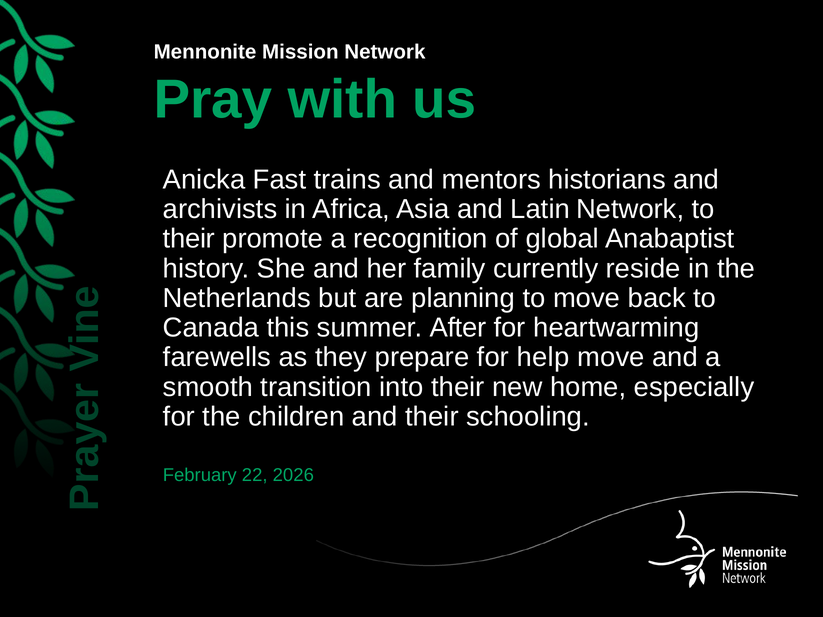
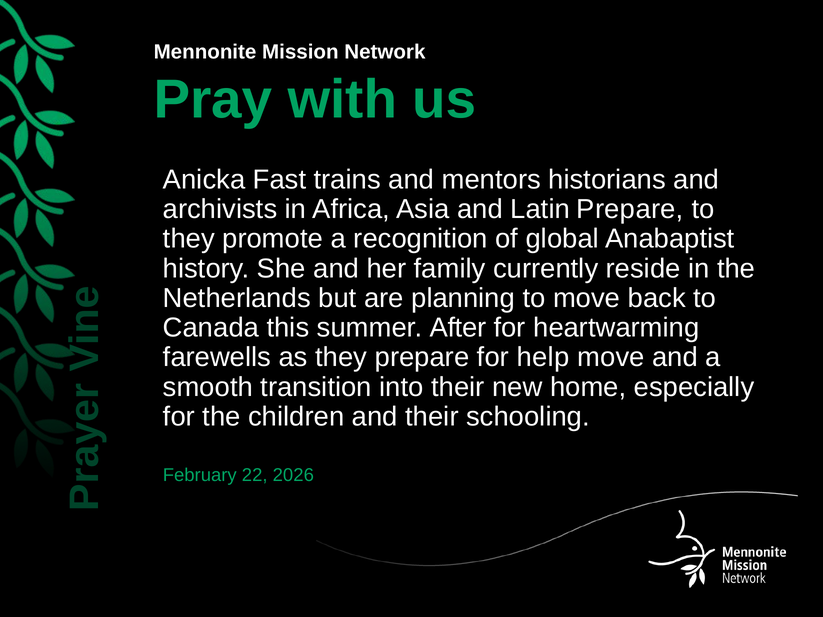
Latin Network: Network -> Prepare (630, 209)
their: their -> they (189, 239)
